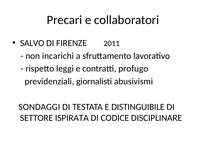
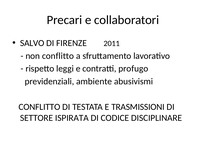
non incarichi: incarichi -> conflitto (58, 56)
giornalisti: giornalisti -> ambiente (94, 82)
SONDAGGI: SONDAGGI -> CONFLITTO (39, 107)
DISTINGUIBILE: DISTINGUIBILE -> TRASMISSIONI (138, 107)
